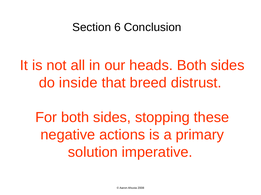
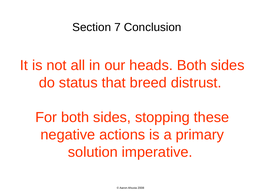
6: 6 -> 7 (117, 27)
inside: inside -> status (78, 83)
